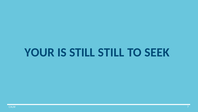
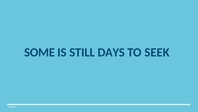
YOUR: YOUR -> SOME (40, 52)
STILL STILL: STILL -> DAYS (111, 52)
